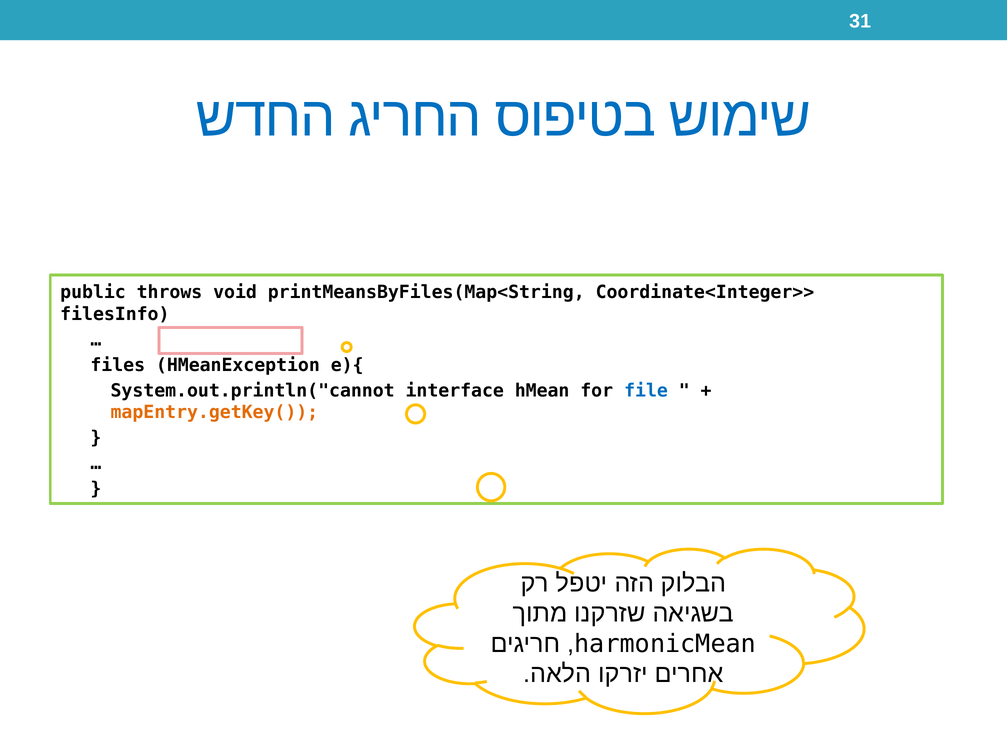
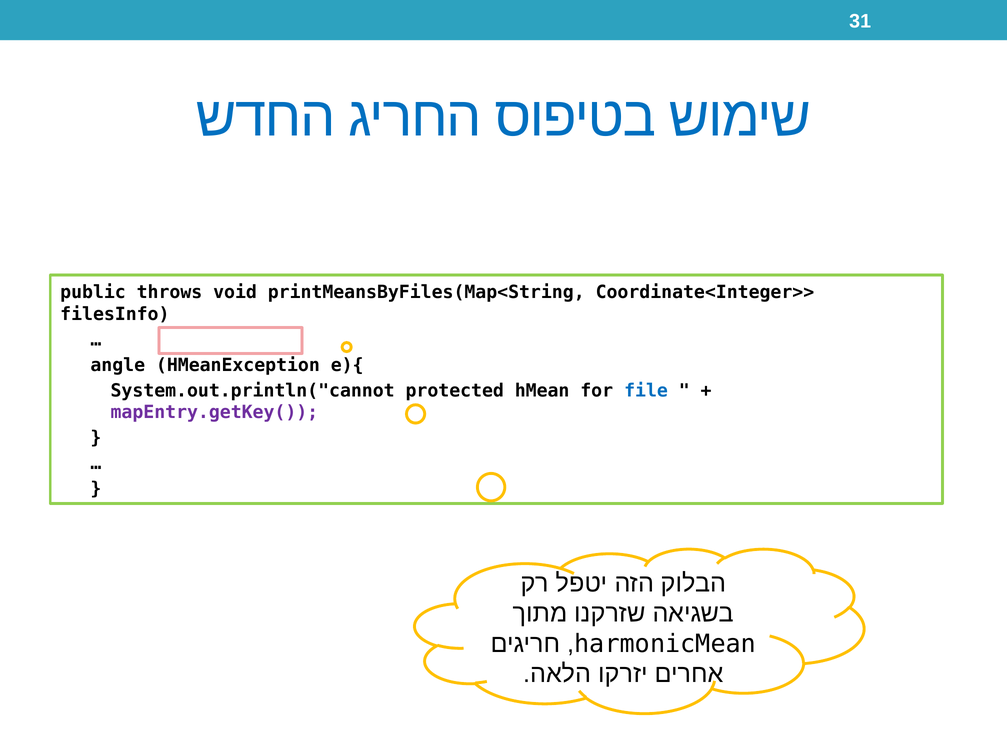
files: files -> angle (118, 365)
interface: interface -> protected (455, 391)
mapEntry.getKey( colour: orange -> purple (214, 412)
